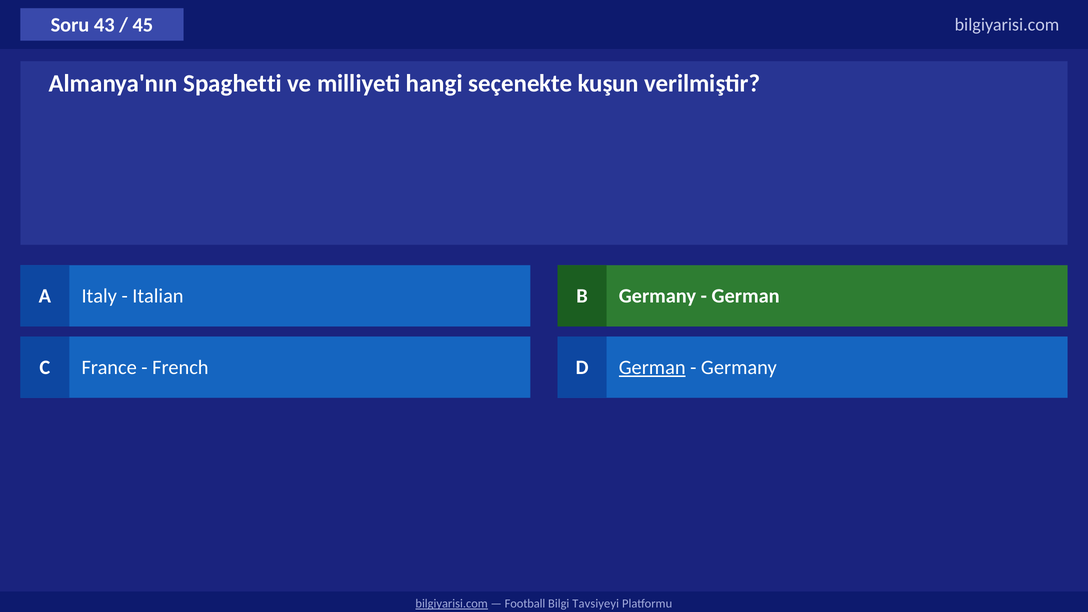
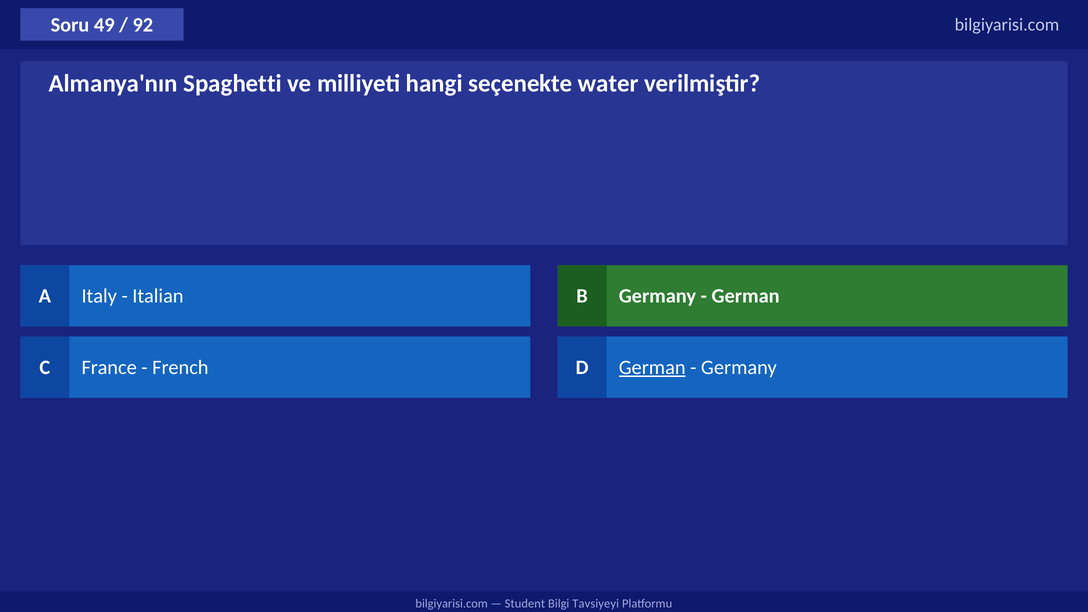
43: 43 -> 49 (104, 25)
45: 45 -> 92 (143, 25)
kuşun: kuşun -> water (608, 84)
bilgiyarisi.com underline: present -> none (452, 604)
Football: Football -> Student (525, 604)
